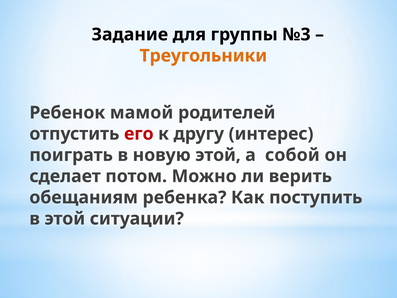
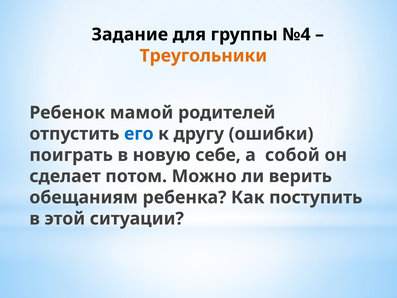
№3: №3 -> №4 (296, 35)
его colour: red -> blue (139, 134)
интерес: интерес -> ошибки (271, 134)
новую этой: этой -> себе (218, 155)
